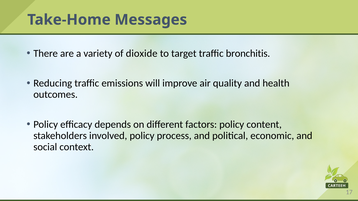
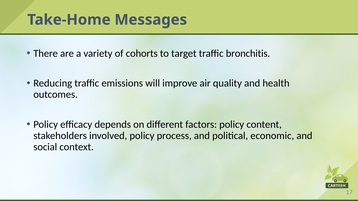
dioxide: dioxide -> cohorts (142, 53)
